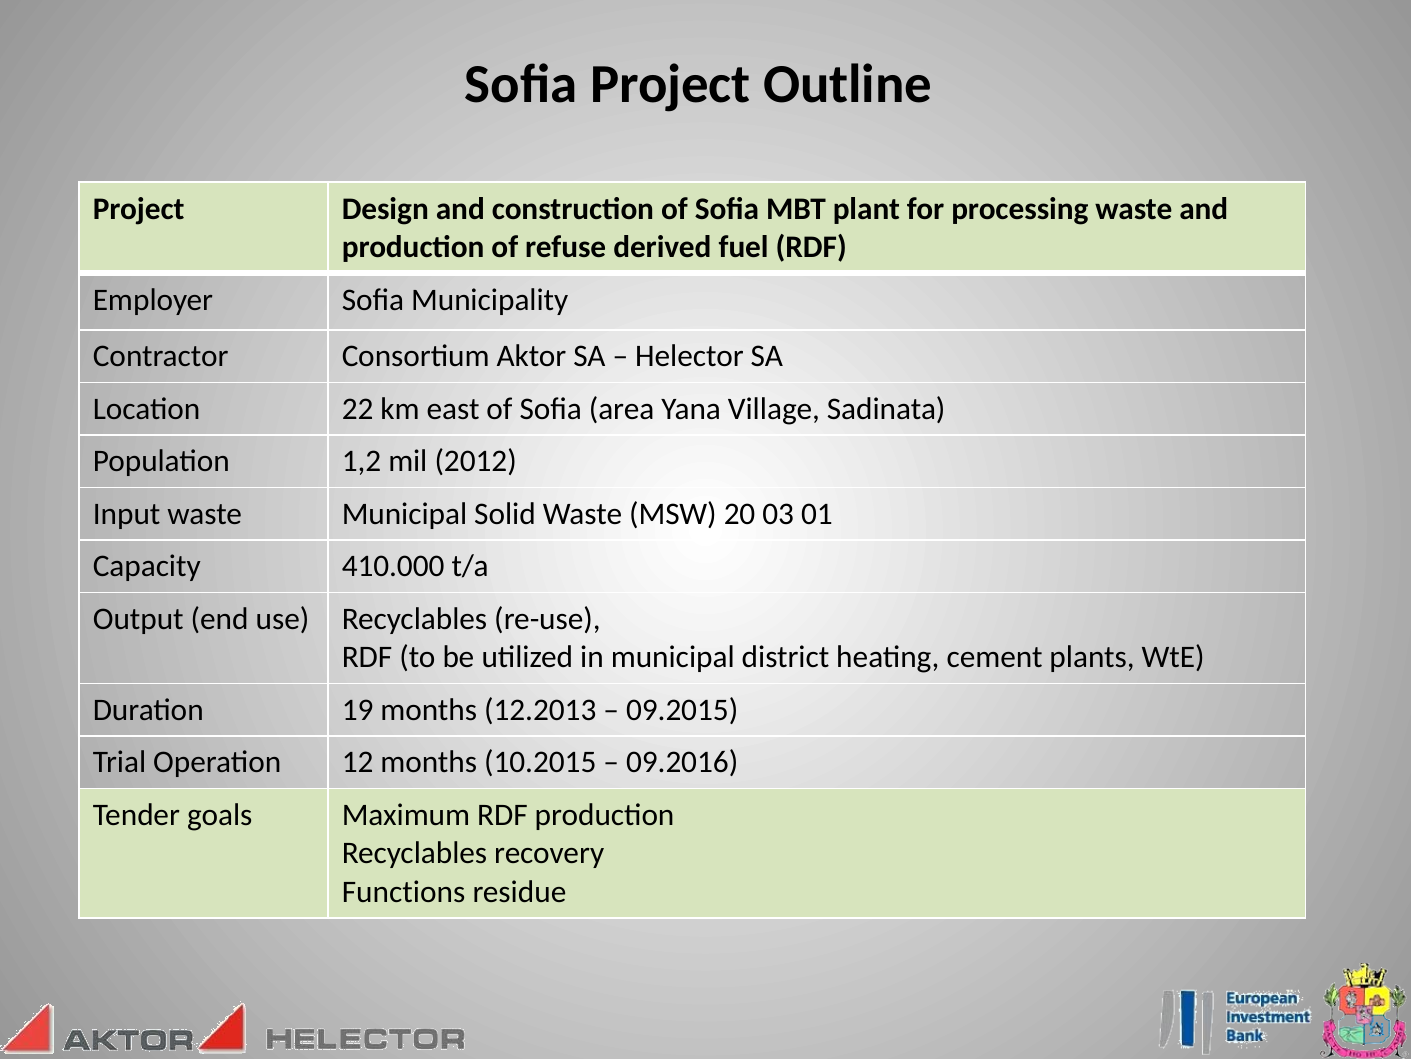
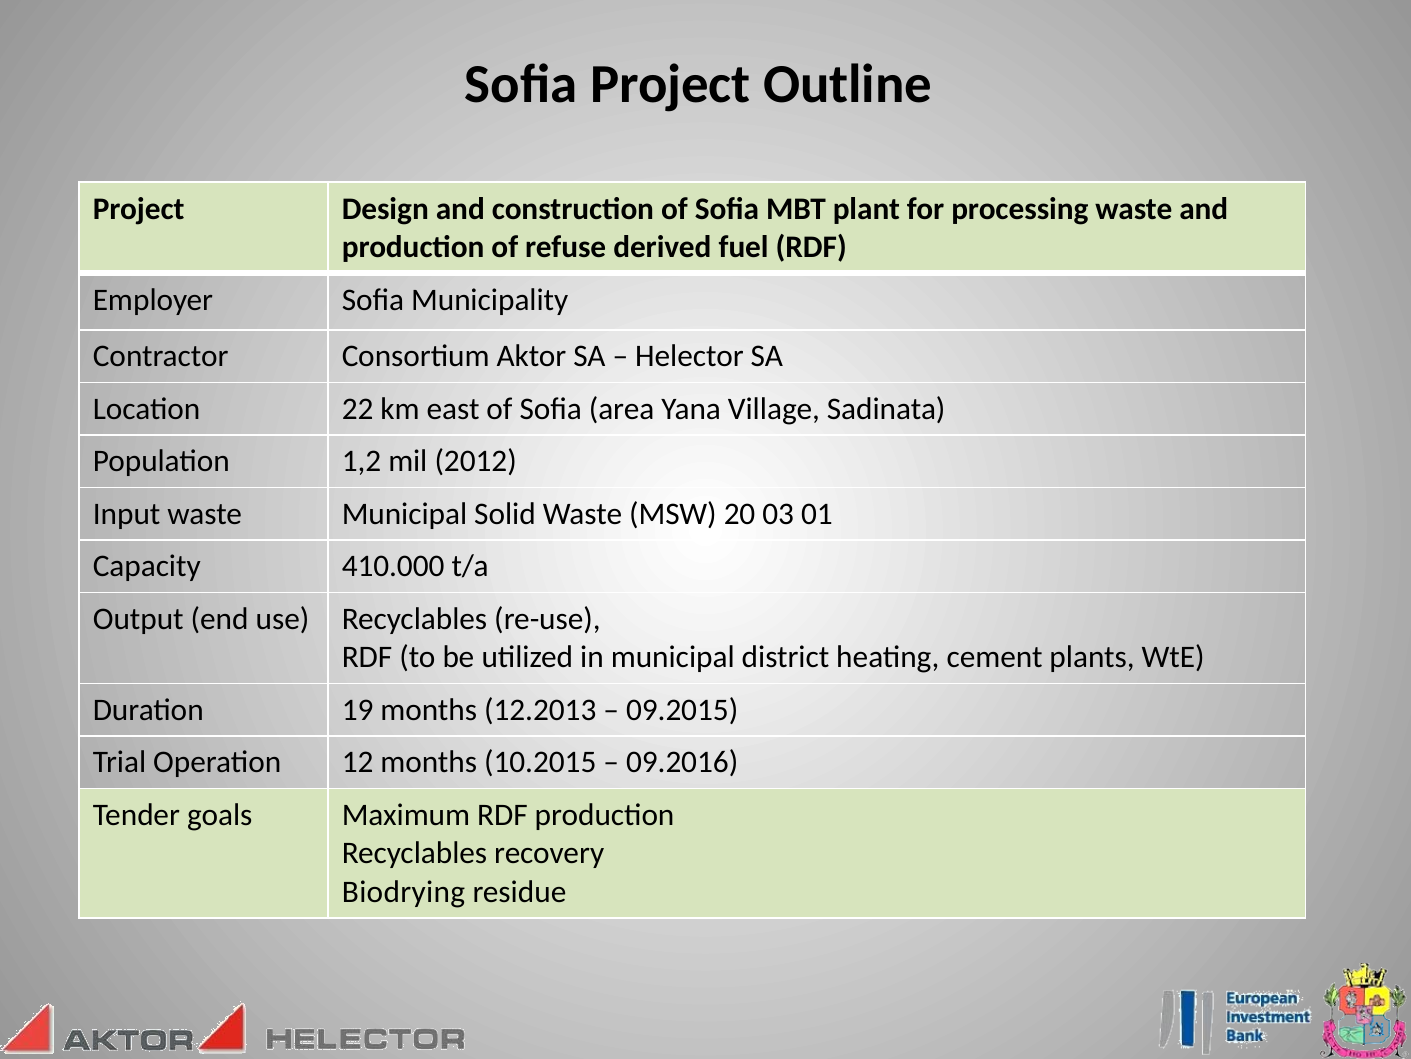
Functions: Functions -> Biodrying (403, 891)
